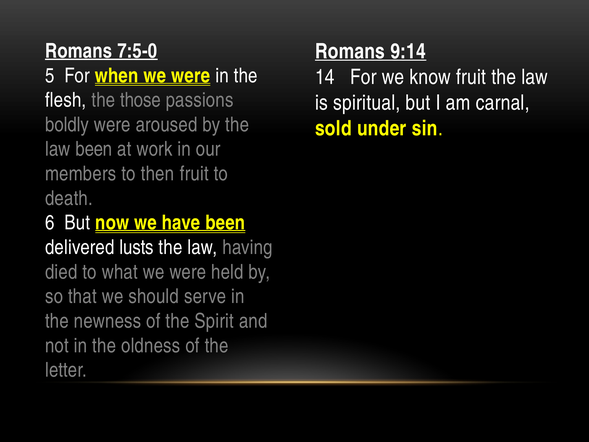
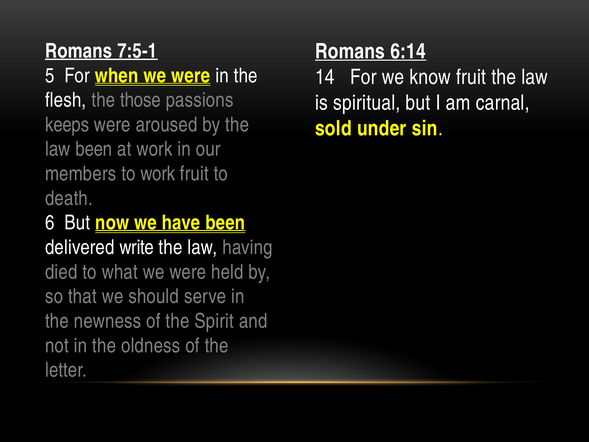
7:5-0: 7:5-0 -> 7:5-1 (137, 51)
9:14: 9:14 -> 6:14 (408, 52)
boldly: boldly -> keeps (67, 125)
to then: then -> work (158, 174)
lusts: lusts -> write (137, 247)
